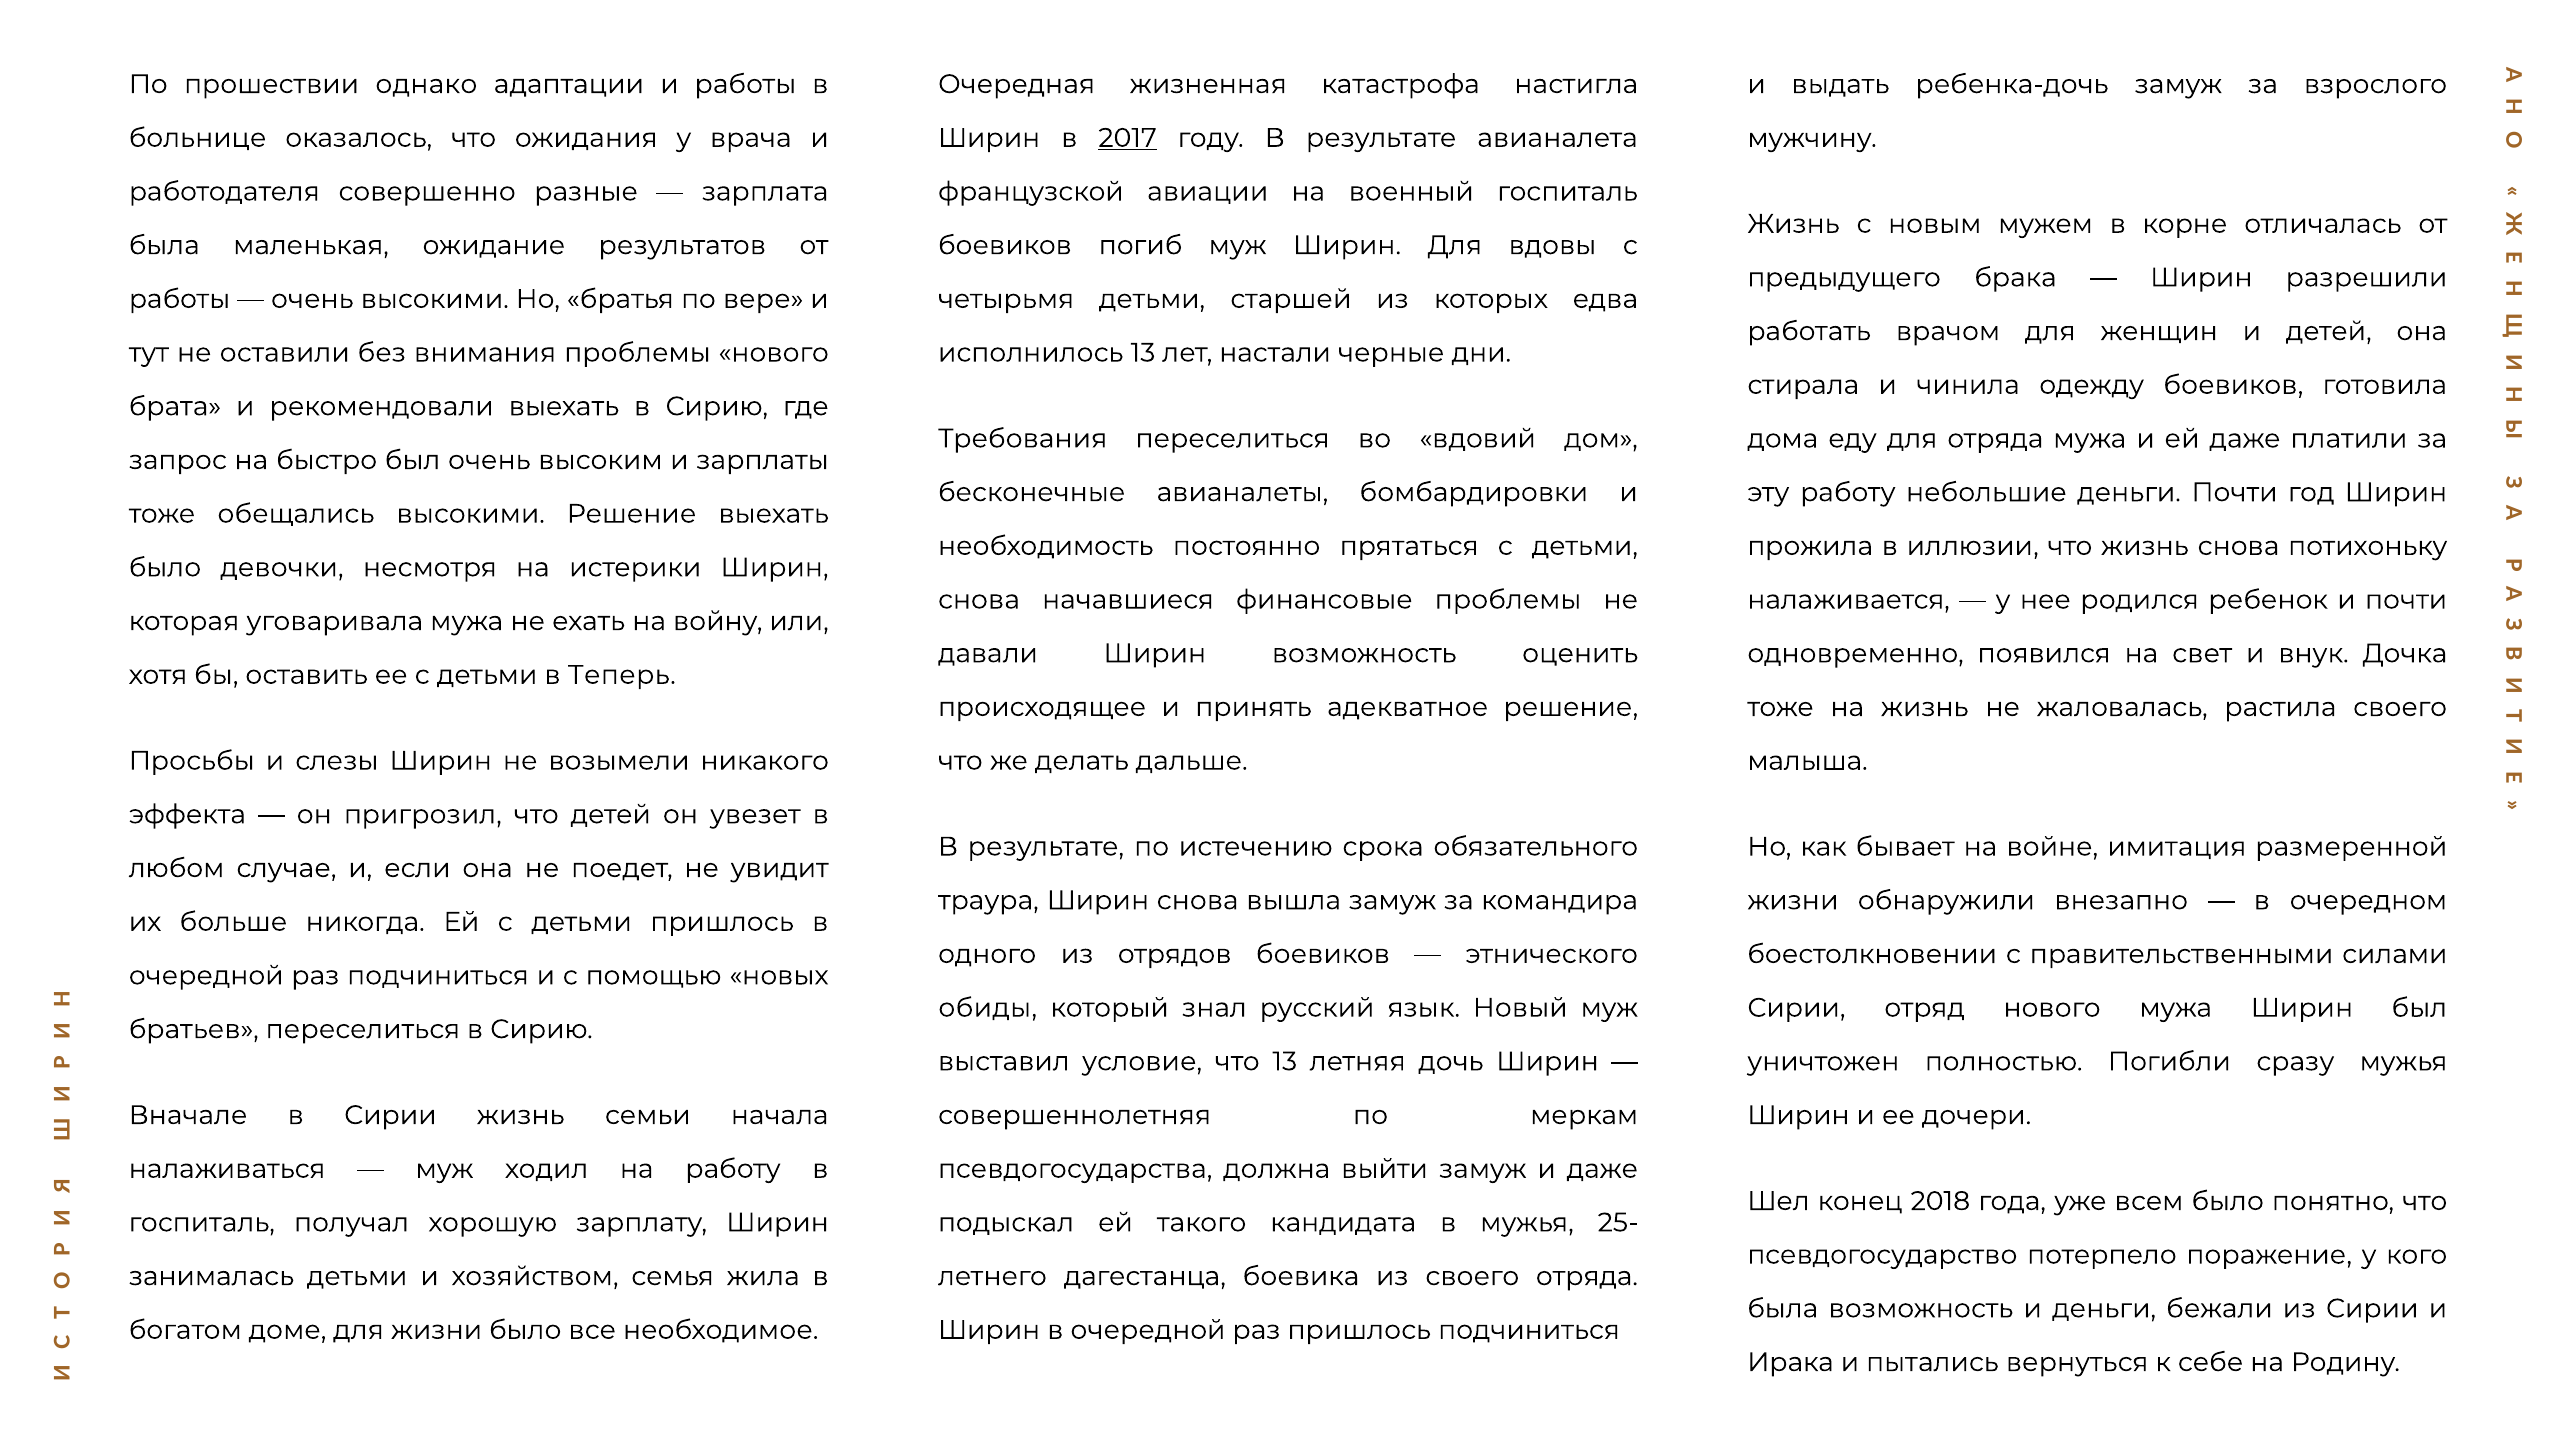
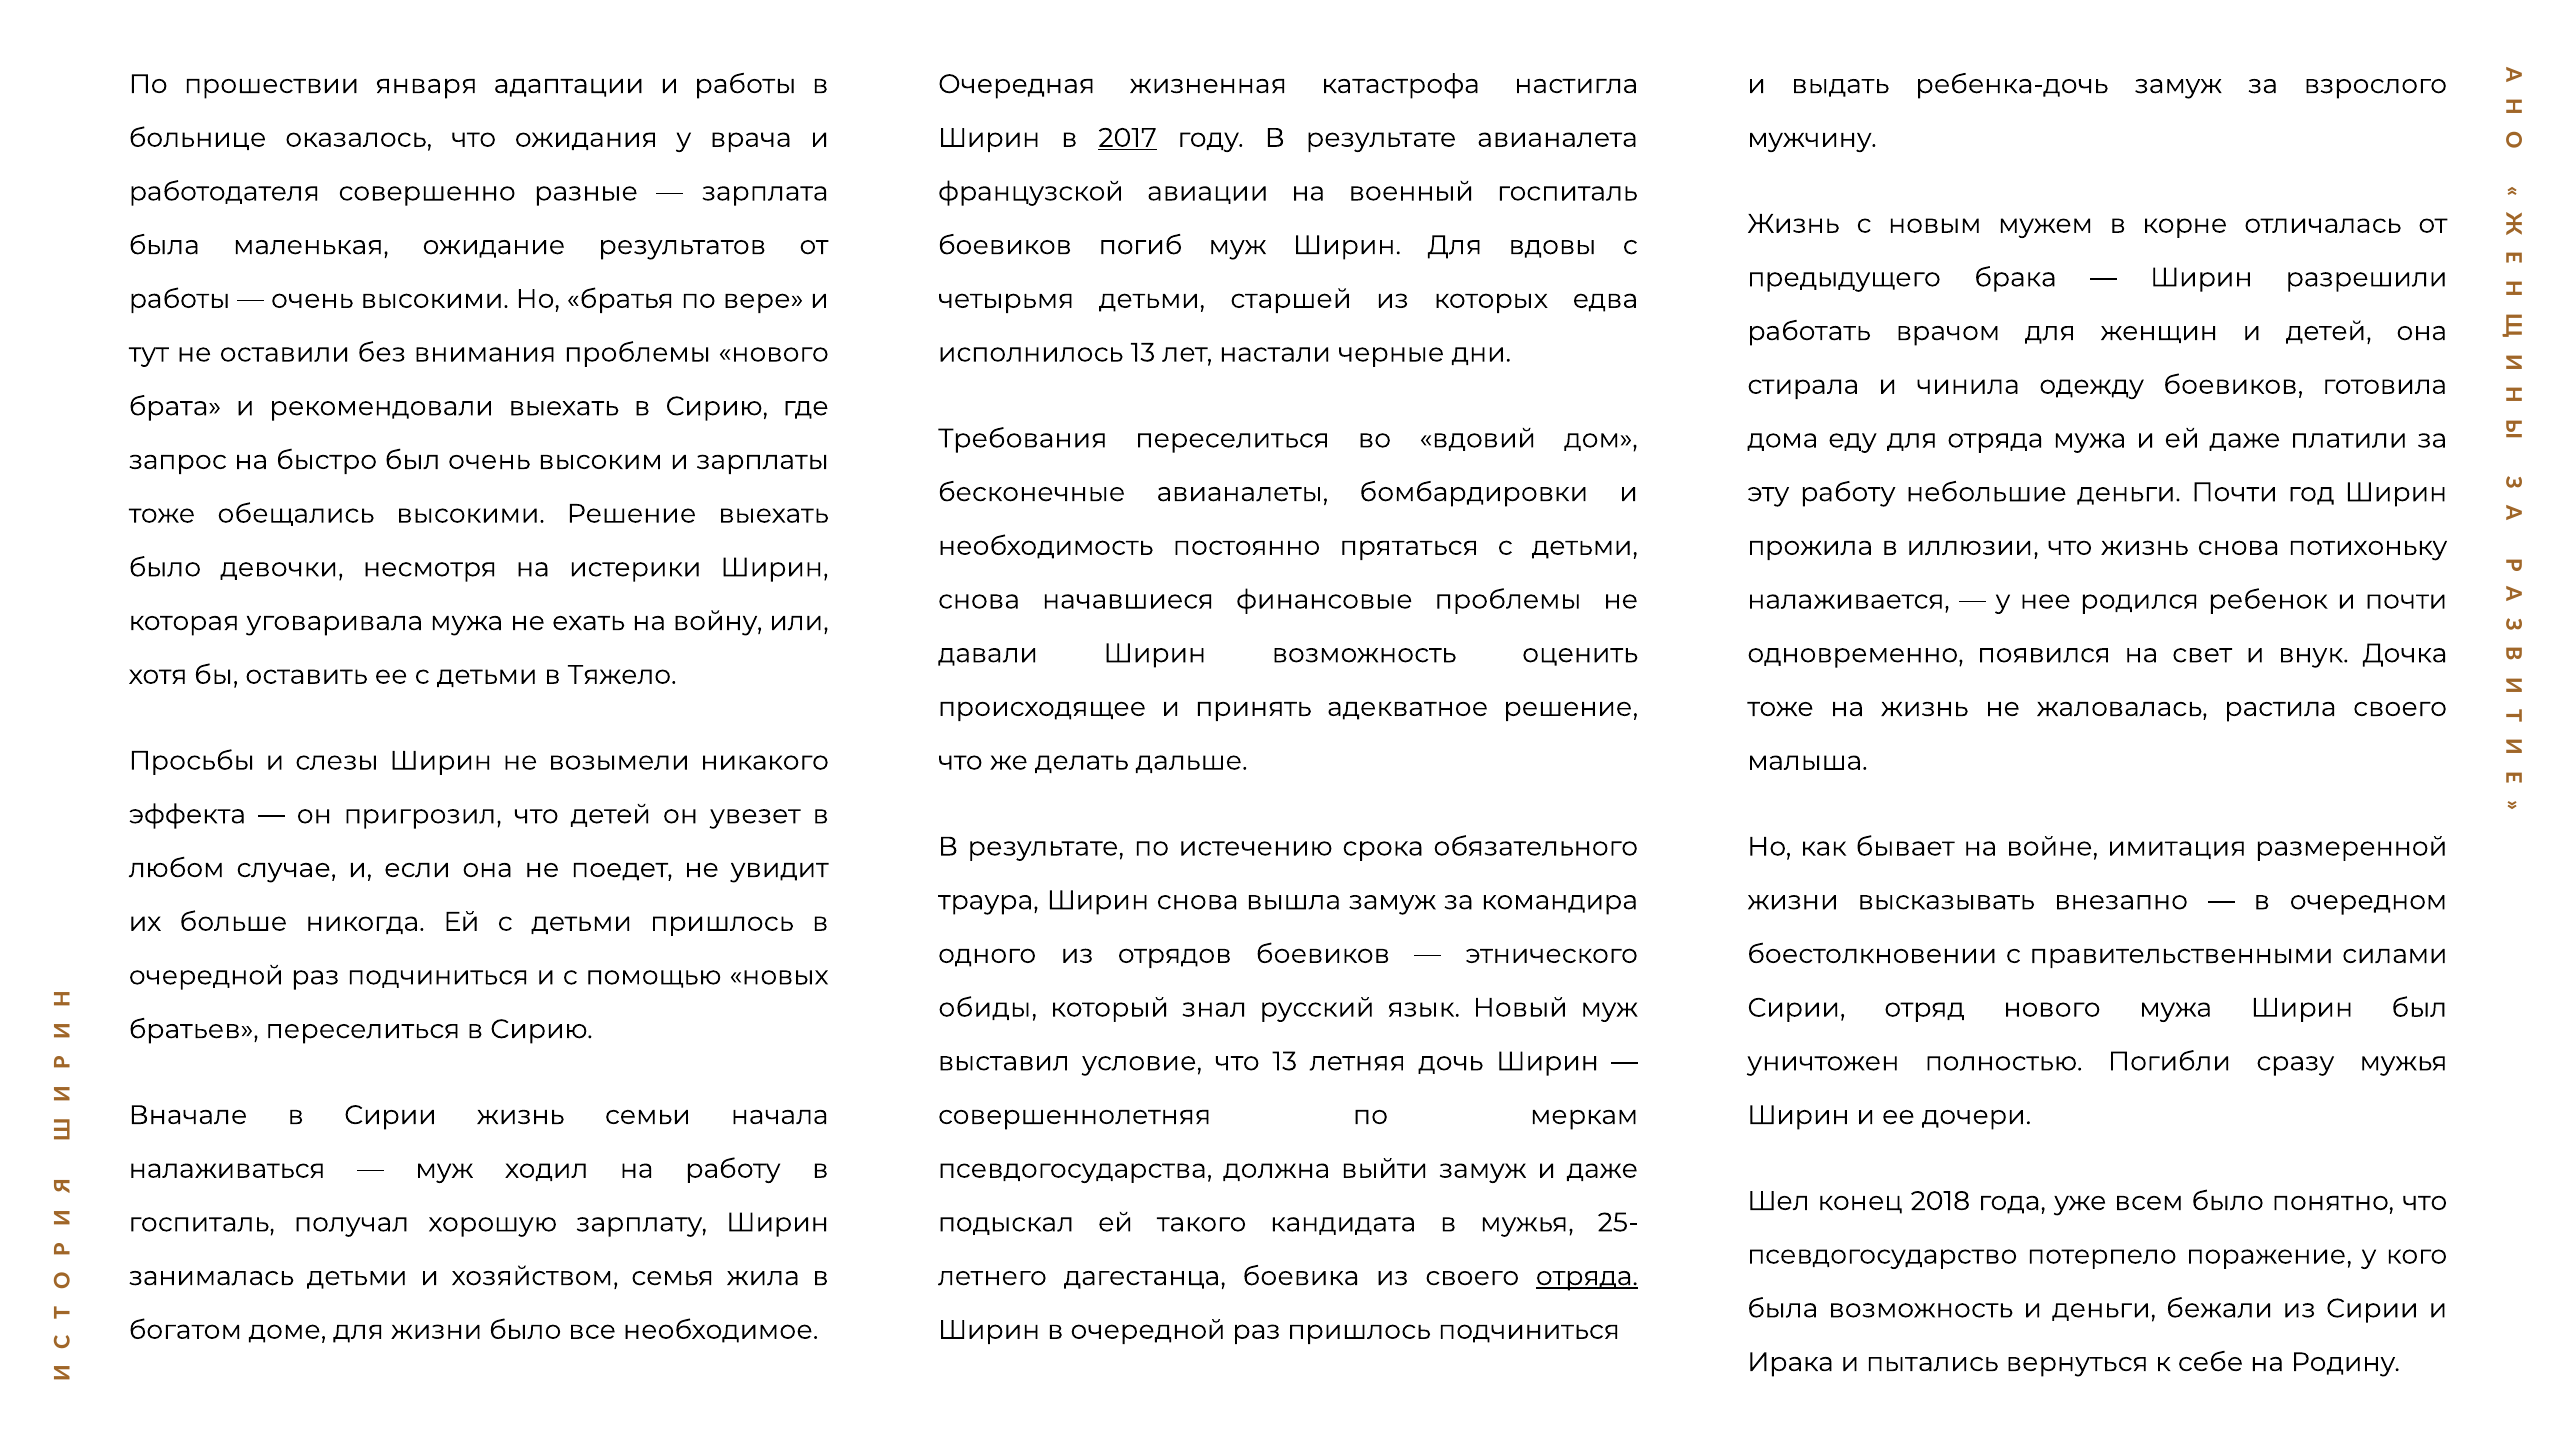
однако: однако -> января (426, 84)
Теперь: Теперь -> Тяжело (622, 675)
обнаружили: обнаружили -> высказывать (1946, 900)
отряда underline: none -> present (1587, 1276)
